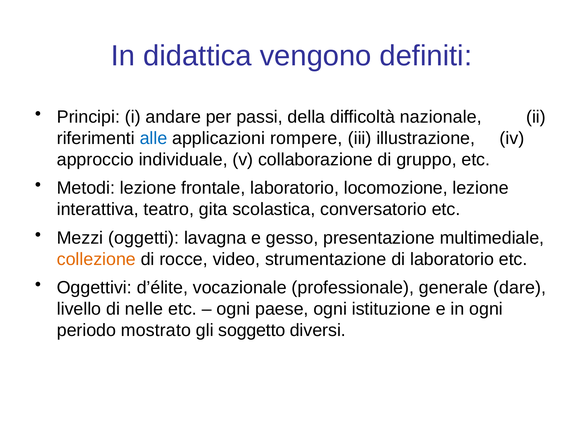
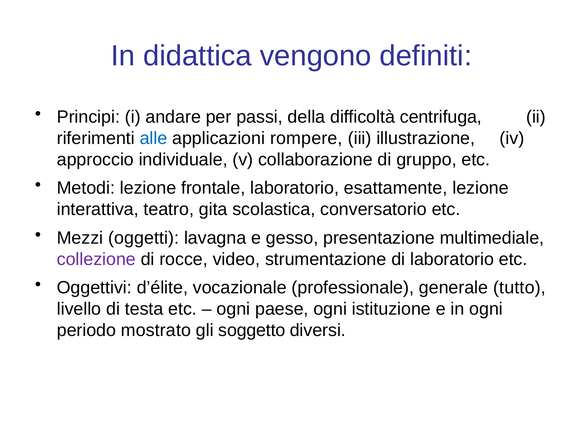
nazionale: nazionale -> centrifuga (441, 117)
locomozione: locomozione -> esattamente (396, 188)
collezione colour: orange -> purple (96, 259)
dare: dare -> tutto (520, 288)
nelle: nelle -> testa (144, 309)
